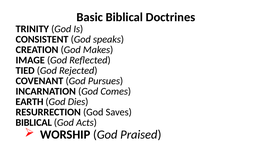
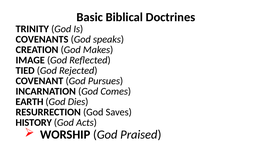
CONSISTENT: CONSISTENT -> COVENANTS (42, 39)
BIBLICAL: BIBLICAL -> HISTORY (34, 122)
